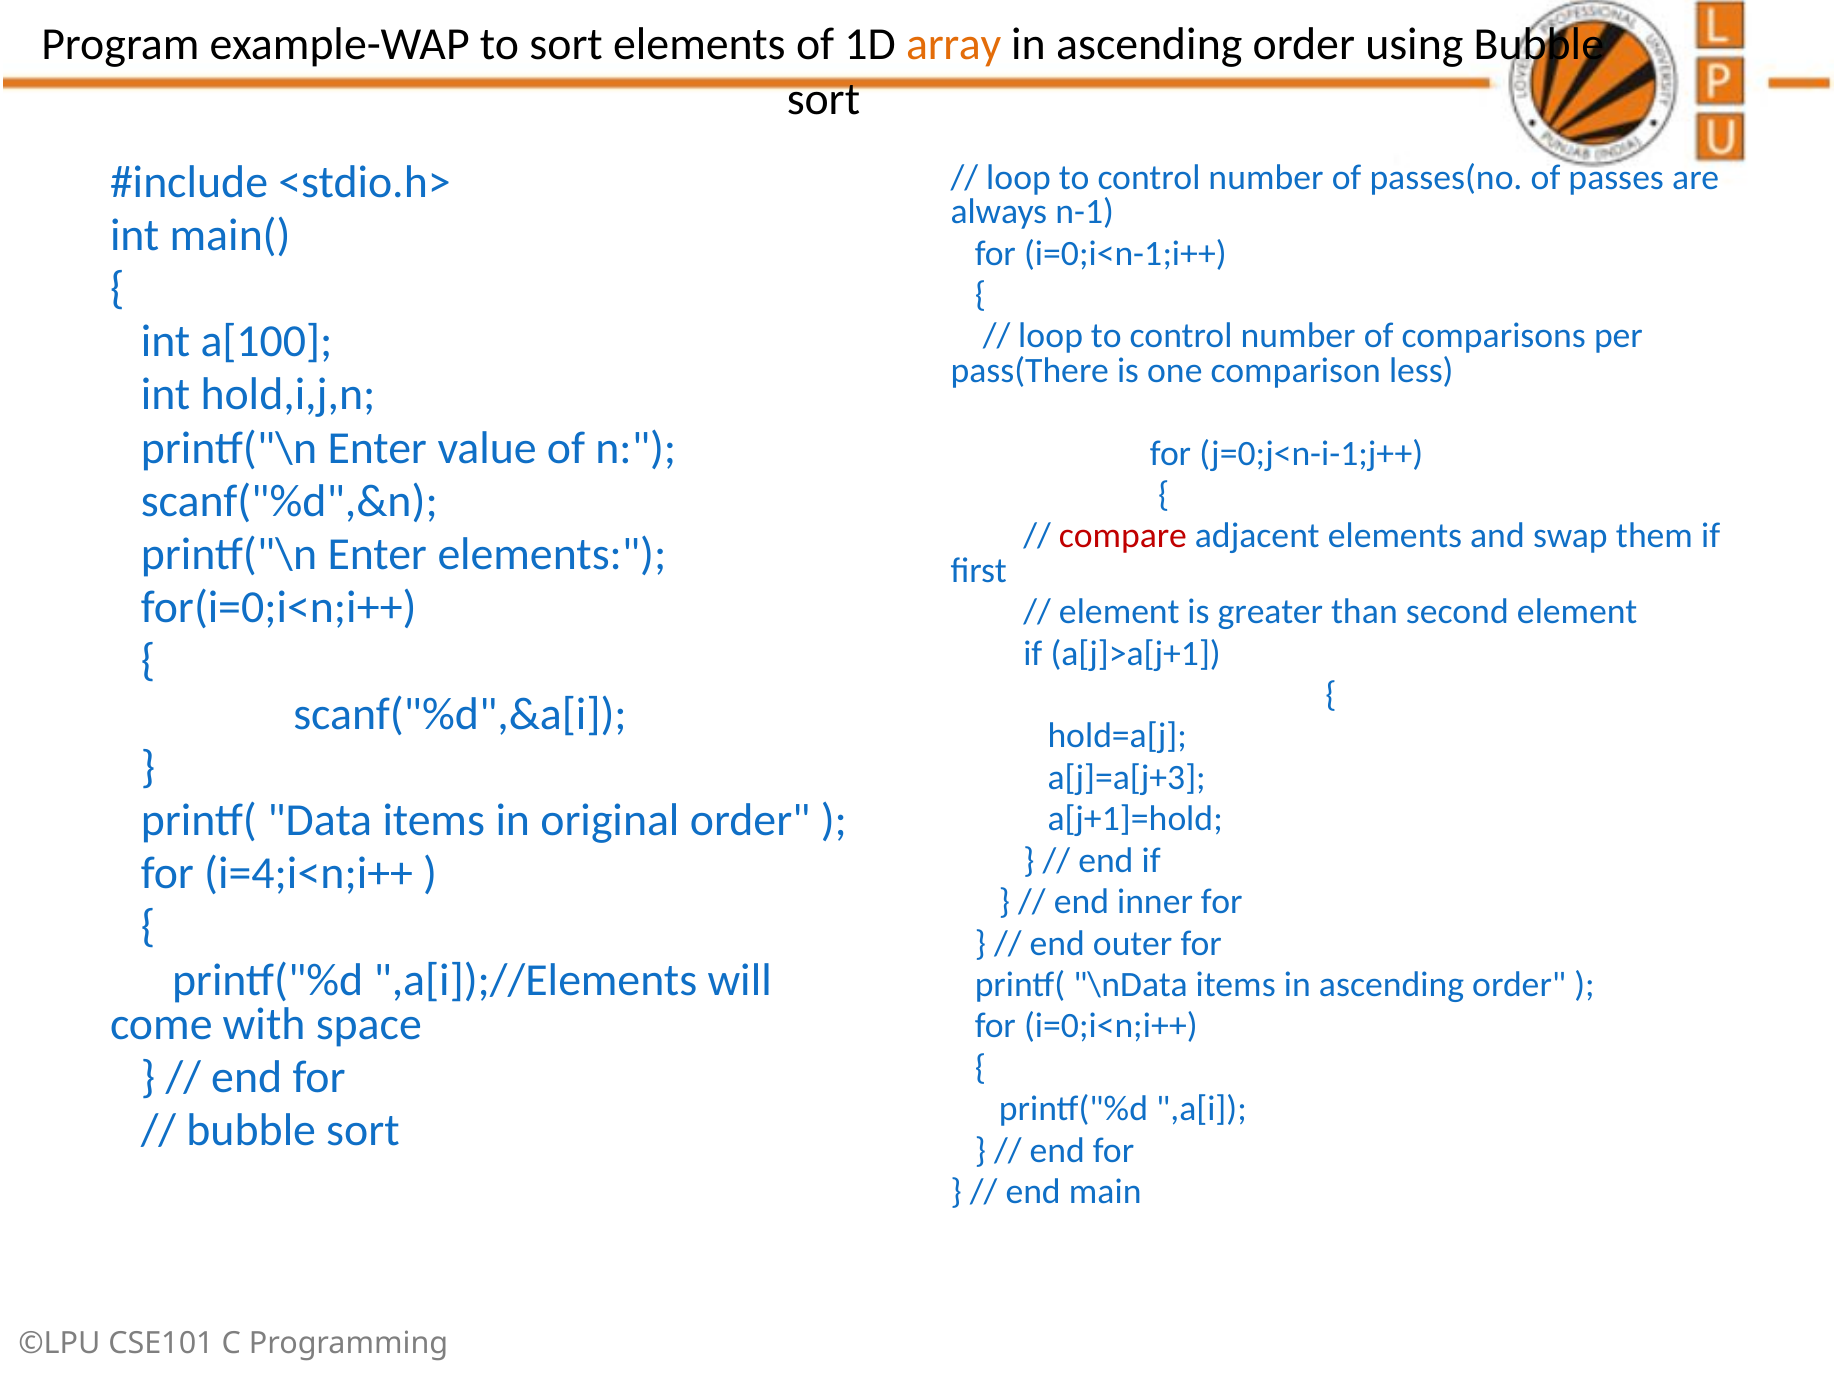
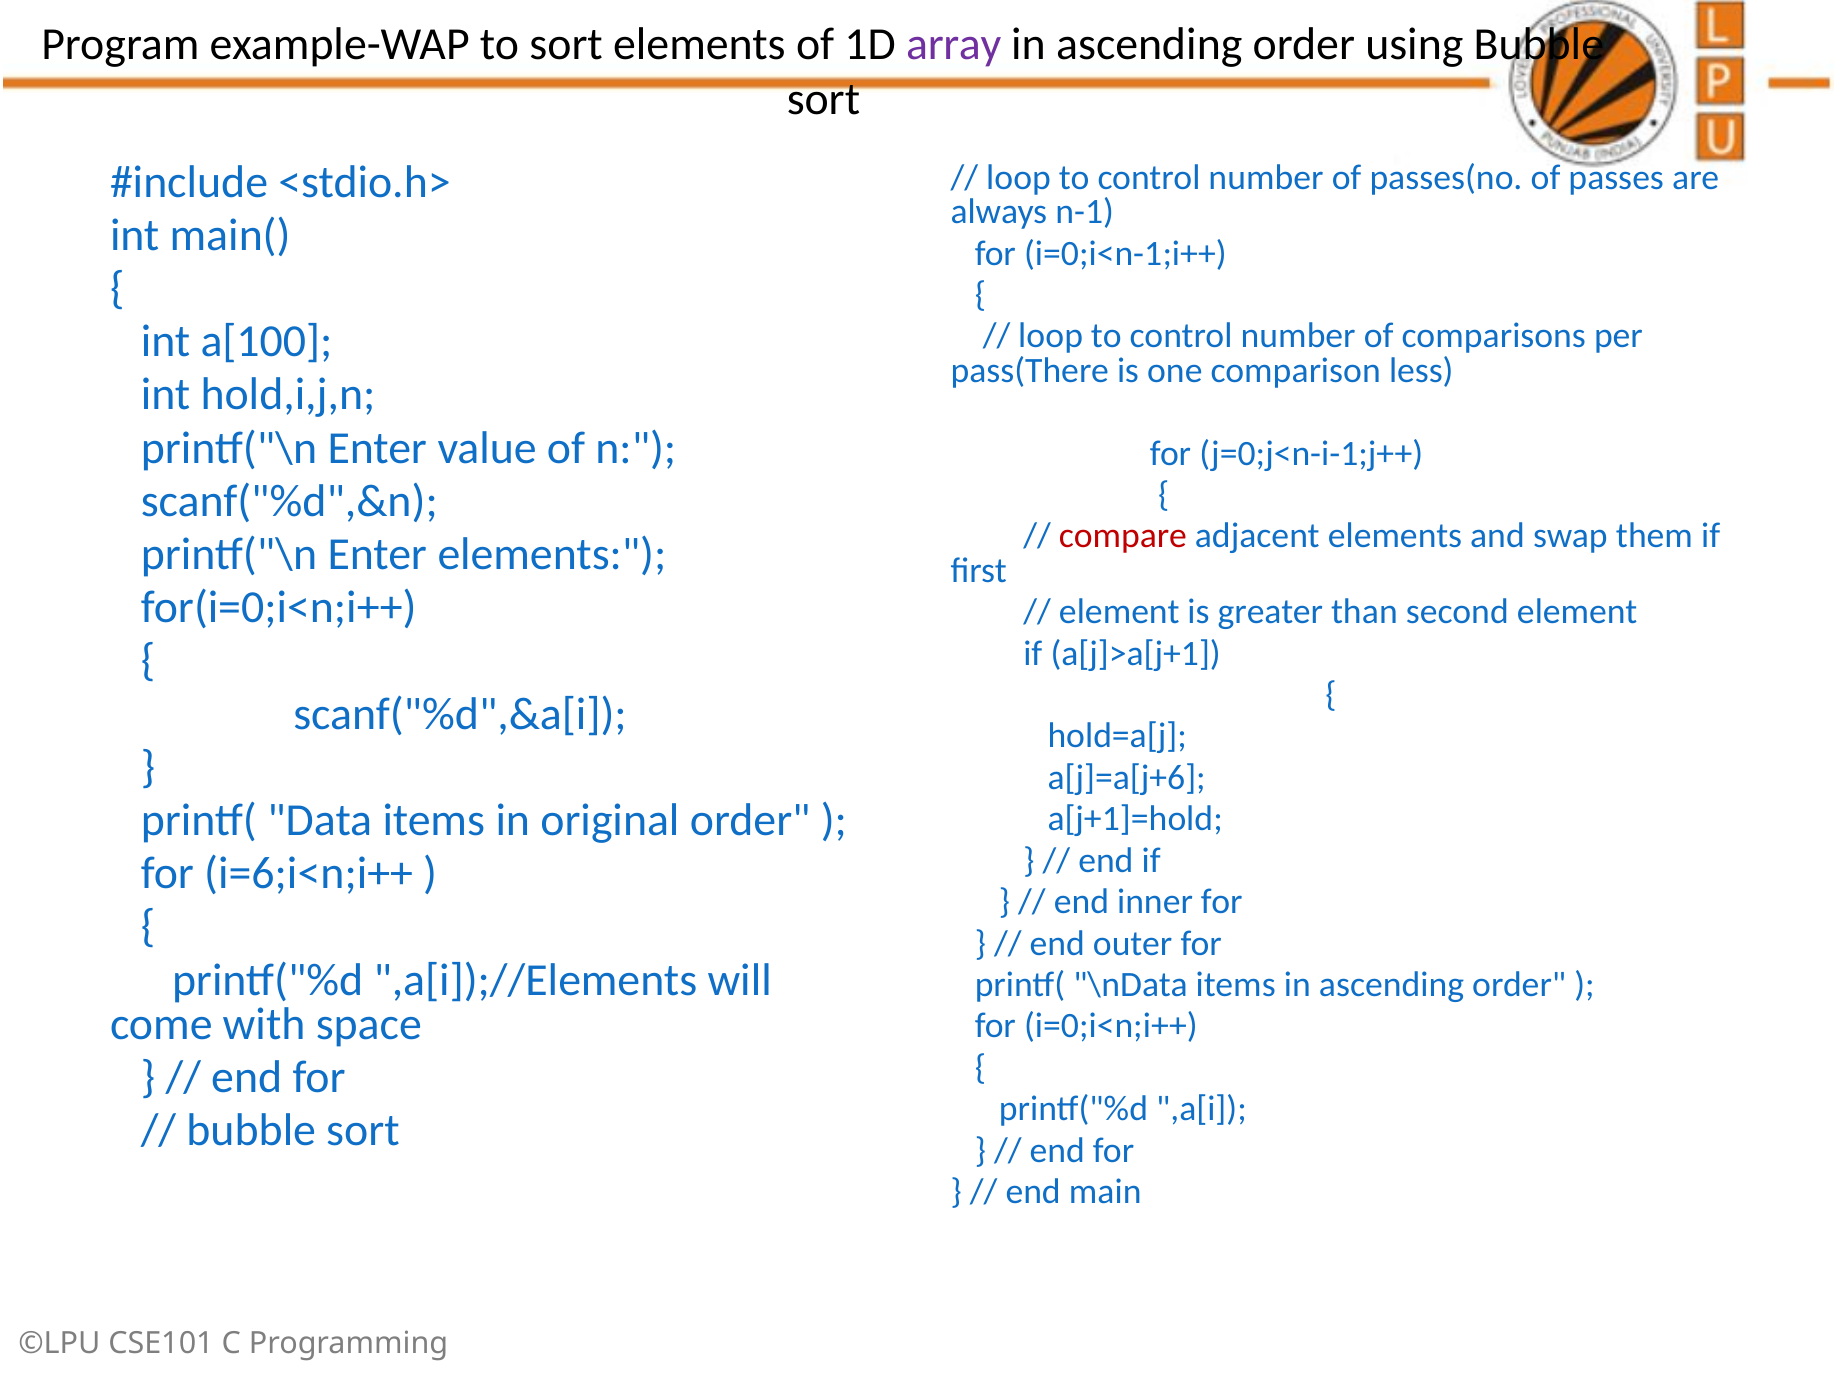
array colour: orange -> purple (954, 44)
a[j]=a[j+3: a[j]=a[j+3 -> a[j]=a[j+6 (1127, 778)
i=4;i<n;i++: i=4;i<n;i++ -> i=6;i<n;i++ (309, 874)
